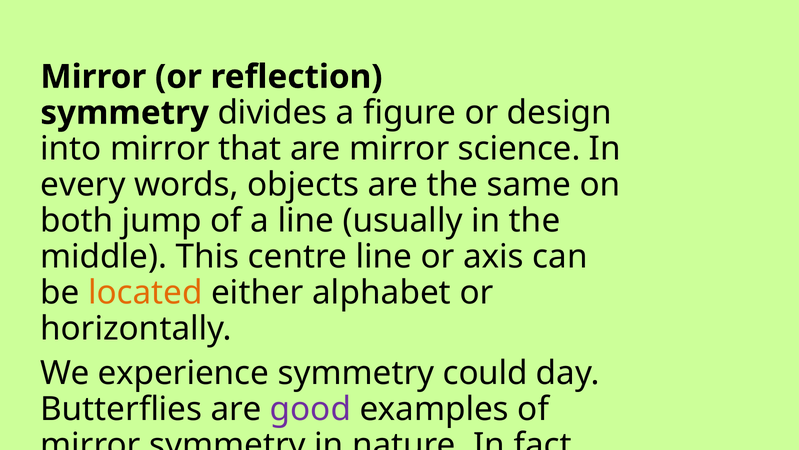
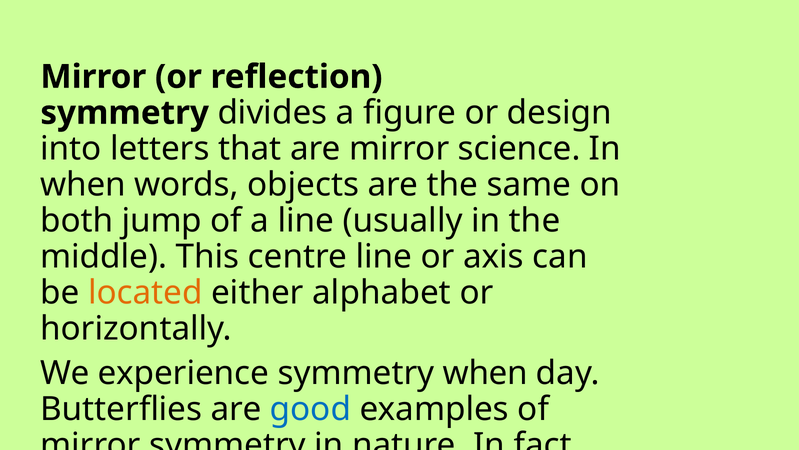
into mirror: mirror -> letters (160, 149)
every: every -> when (83, 185)
symmetry could: could -> when (485, 373)
good colour: purple -> blue (310, 409)
